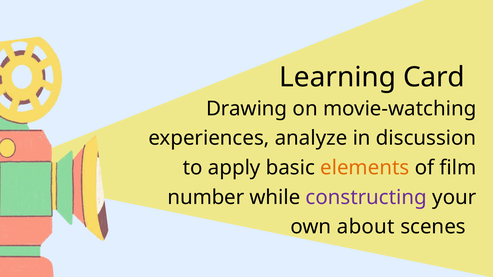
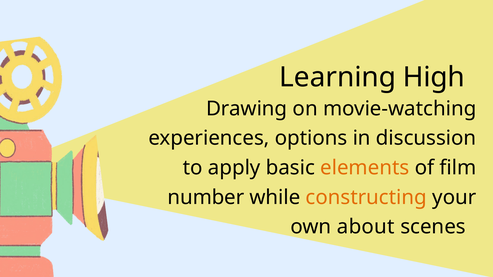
Card: Card -> High (434, 77)
analyze: analyze -> options (311, 138)
constructing colour: purple -> orange (366, 198)
